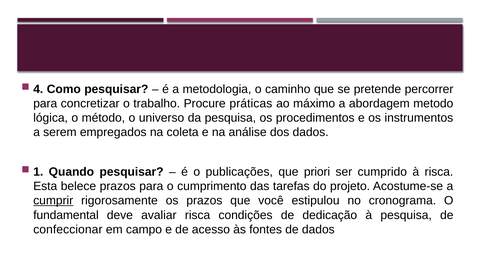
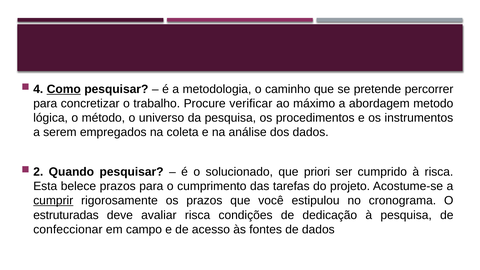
Como underline: none -> present (64, 89)
práticas: práticas -> verificar (251, 103)
1: 1 -> 2 (38, 172)
publicações: publicações -> solucionado (239, 172)
fundamental: fundamental -> estruturadas (66, 215)
